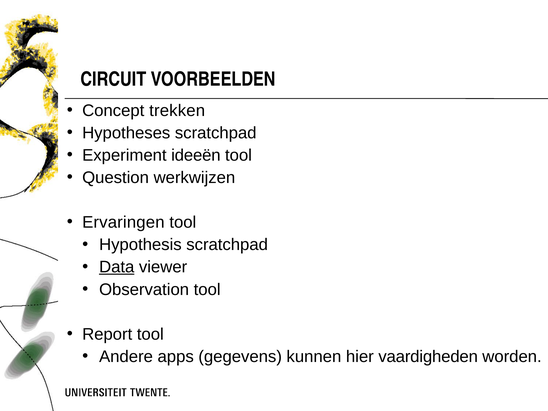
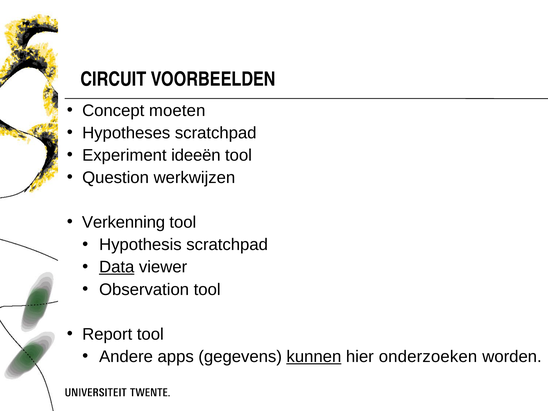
trekken: trekken -> moeten (177, 111)
Ervaringen: Ervaringen -> Verkenning (124, 222)
kunnen underline: none -> present (314, 357)
vaardigheden: vaardigheden -> onderzoeken (428, 357)
